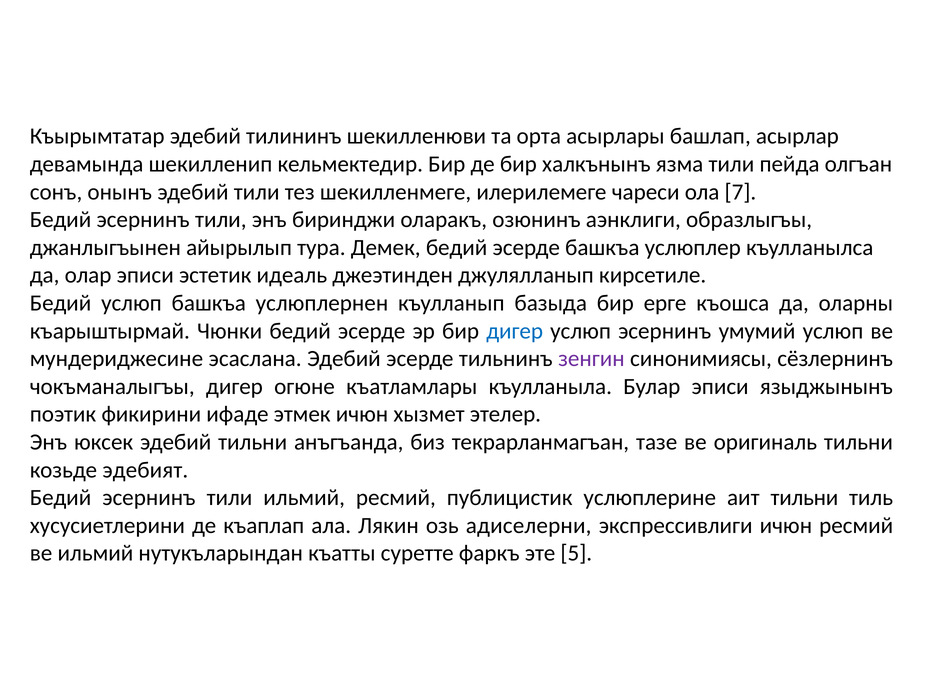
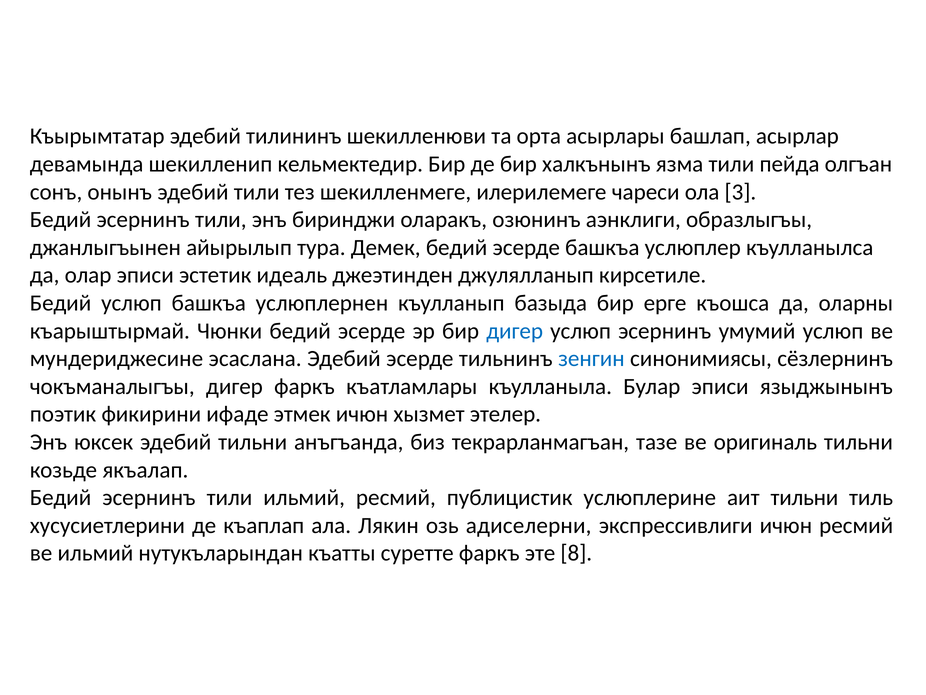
7: 7 -> 3 (740, 192)
зенгин colour: purple -> blue (591, 358)
дигер огюне: огюне -> фаркъ (305, 386)
эдебият: эдебият -> якъалап (145, 470)
5: 5 -> 8 (576, 553)
